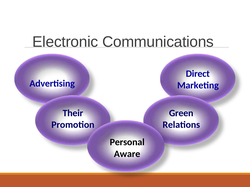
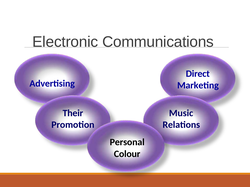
Green: Green -> Music (181, 113)
Aware: Aware -> Colour (127, 154)
